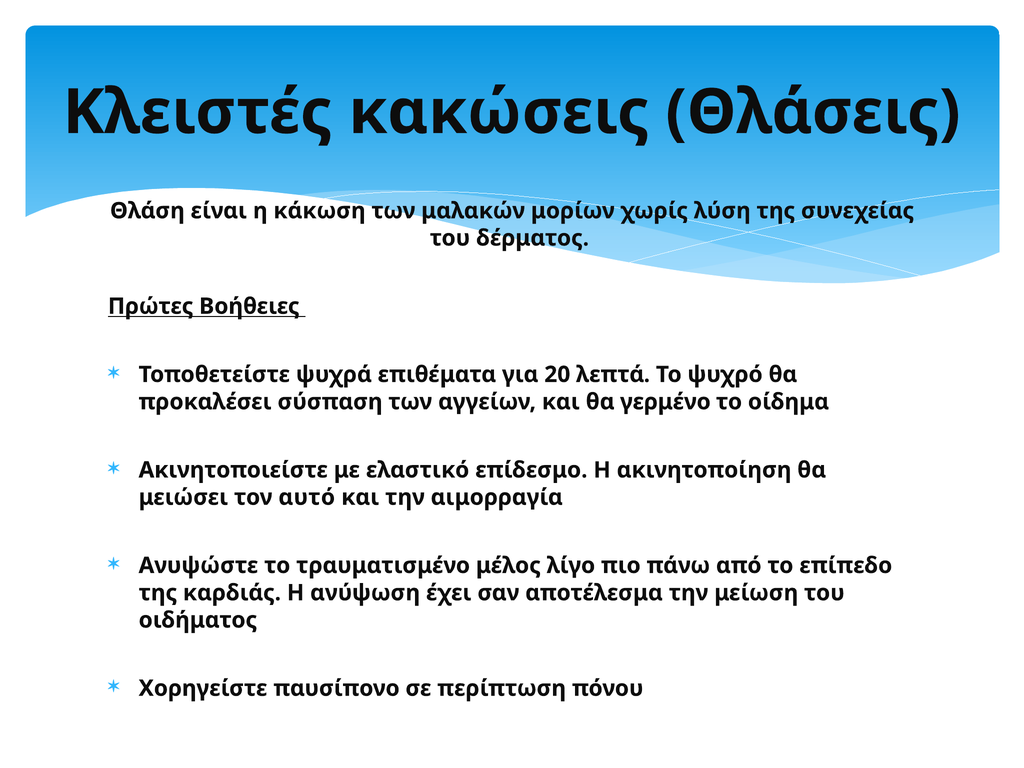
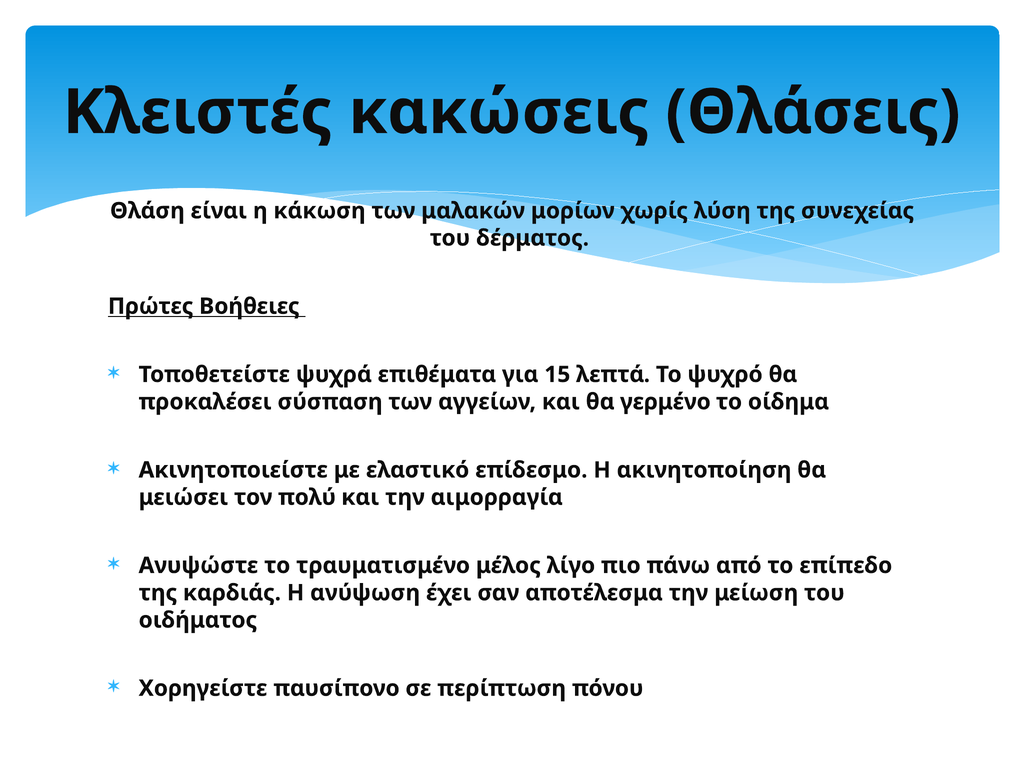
20: 20 -> 15 (557, 375)
αυτό: αυτό -> πολύ (307, 497)
